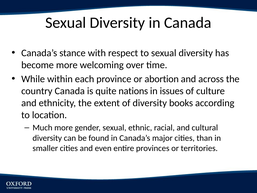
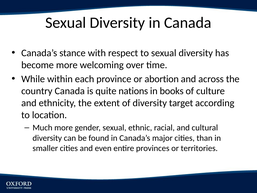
issues: issues -> books (172, 91)
books: books -> target (181, 103)
